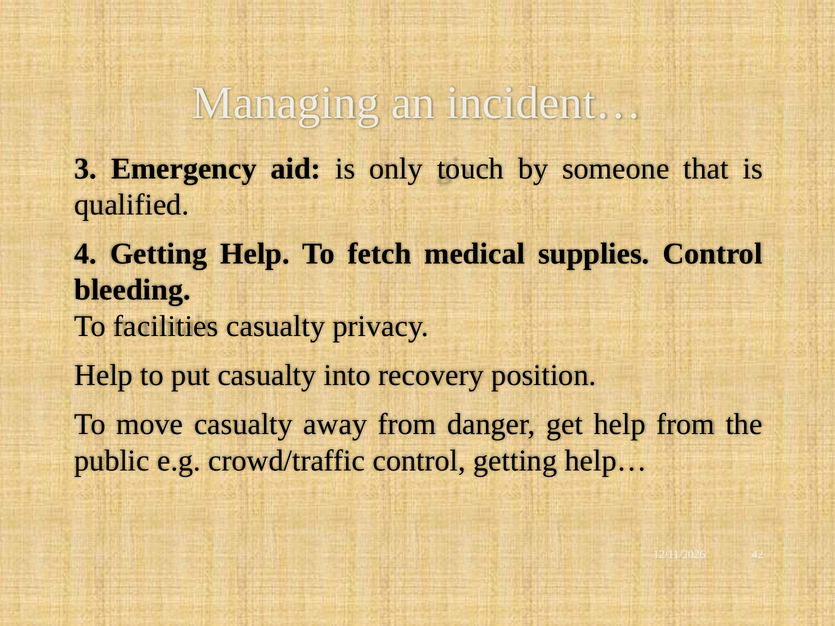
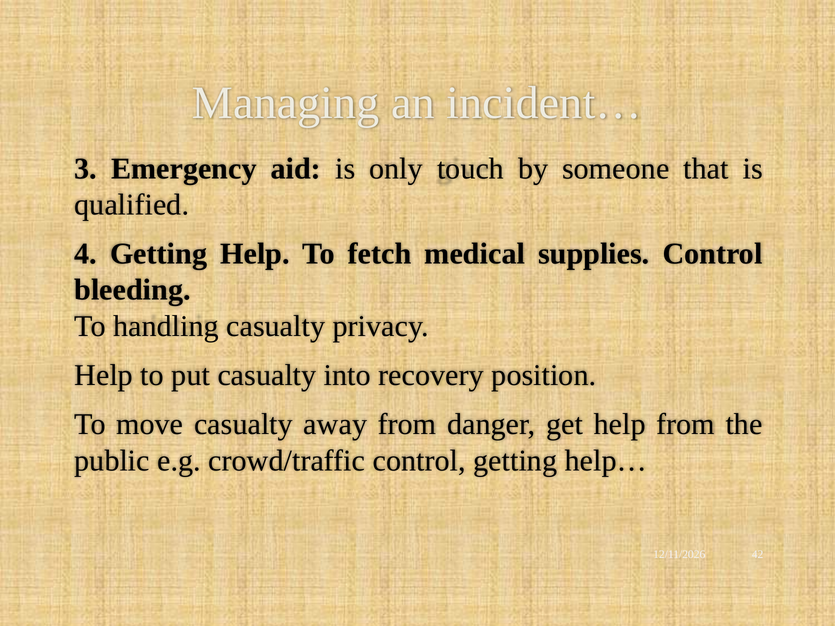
facilities: facilities -> handling (166, 326)
